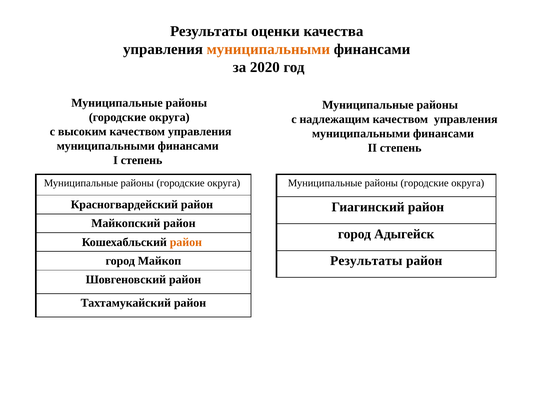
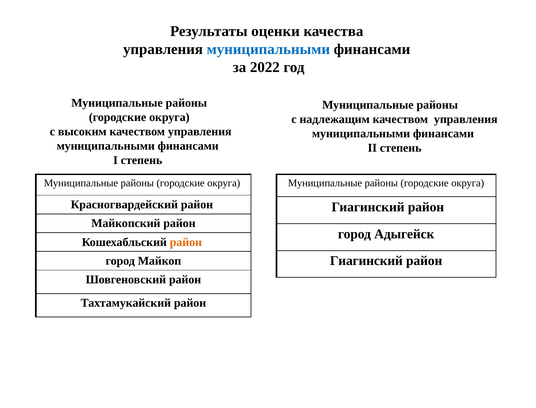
муниципальными colour: orange -> blue (268, 49)
2020: 2020 -> 2022 (265, 67)
Результаты: Результаты -> Гиагинский (366, 260)
